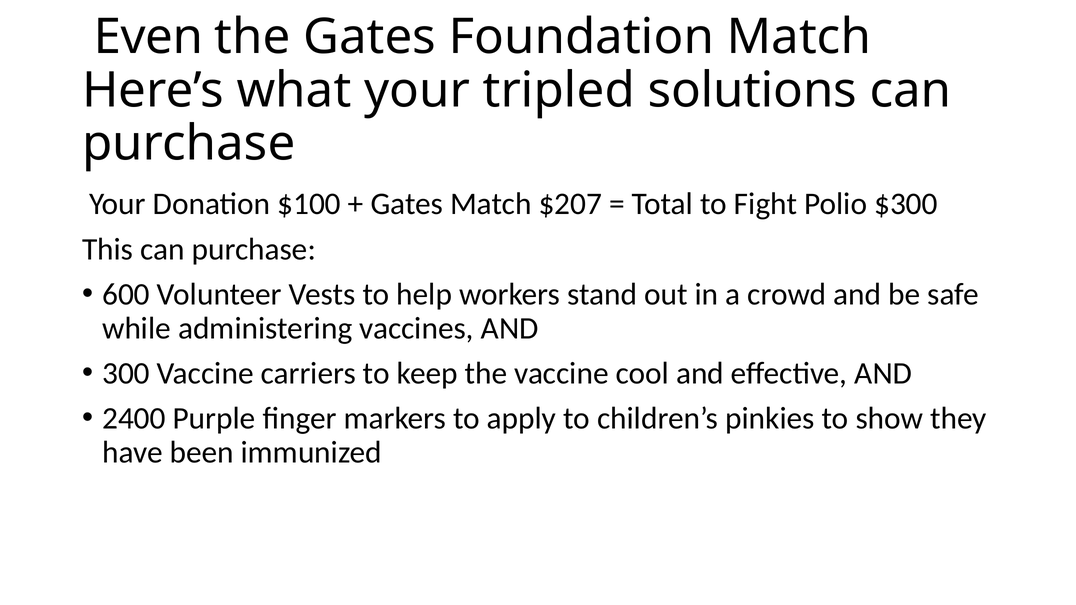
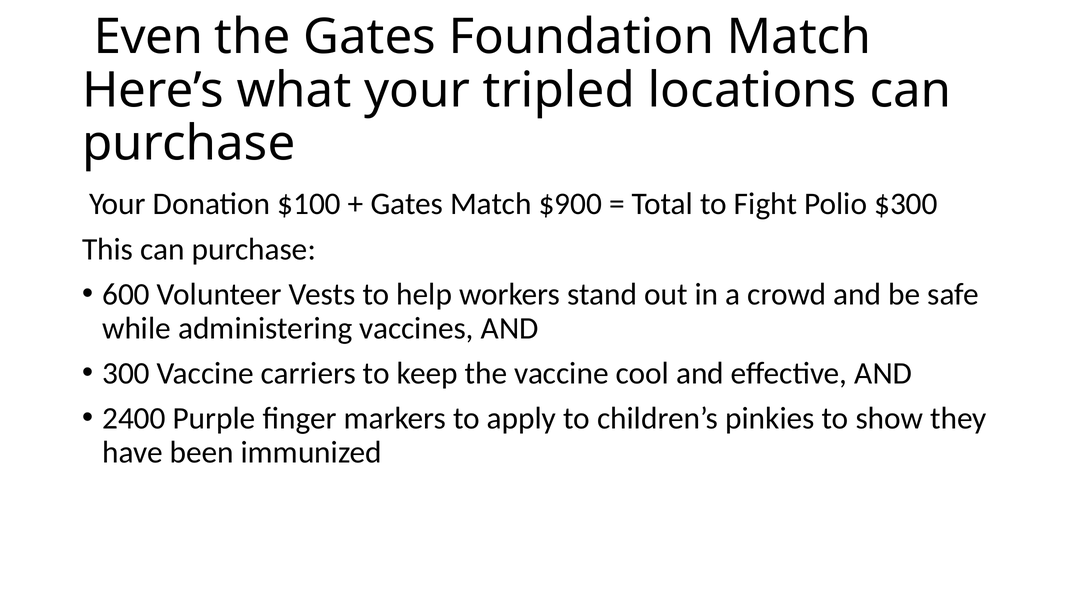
solutions: solutions -> locations (752, 90)
$207: $207 -> $900 (570, 204)
